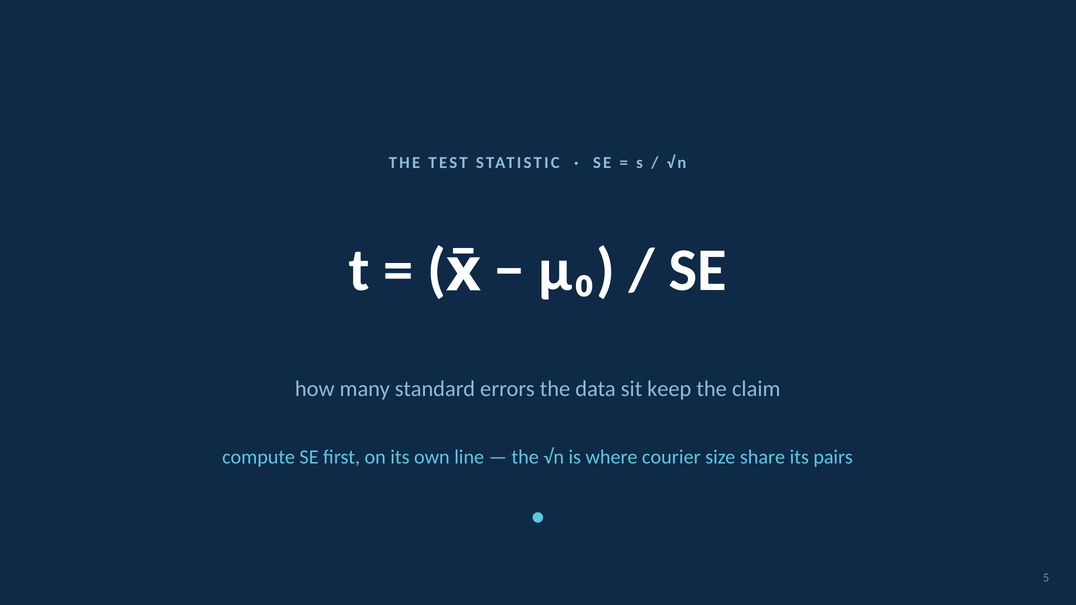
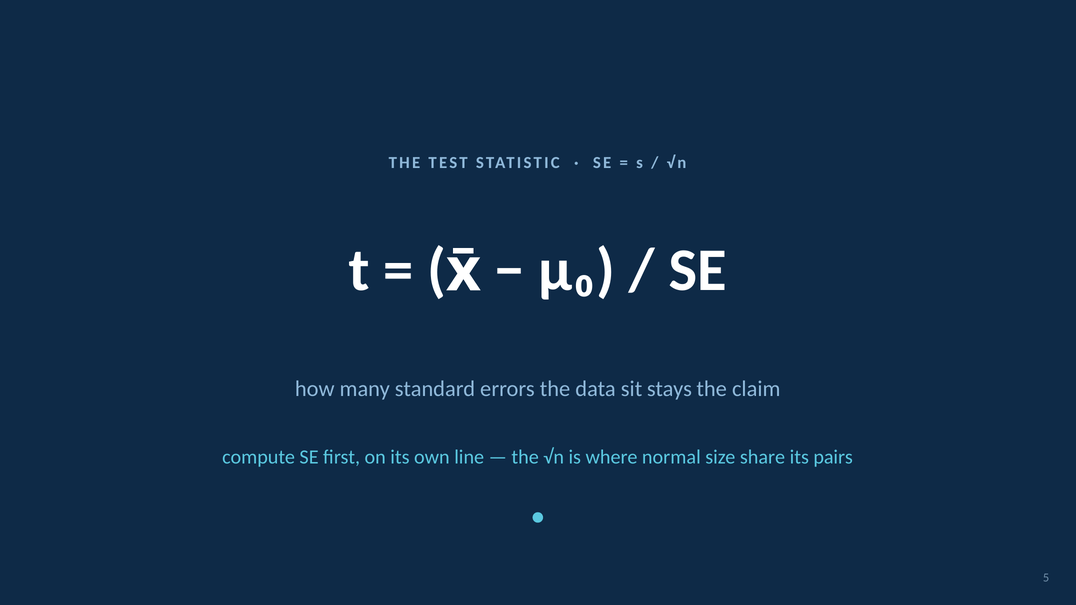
keep: keep -> stays (669, 389)
courier: courier -> normal (671, 457)
